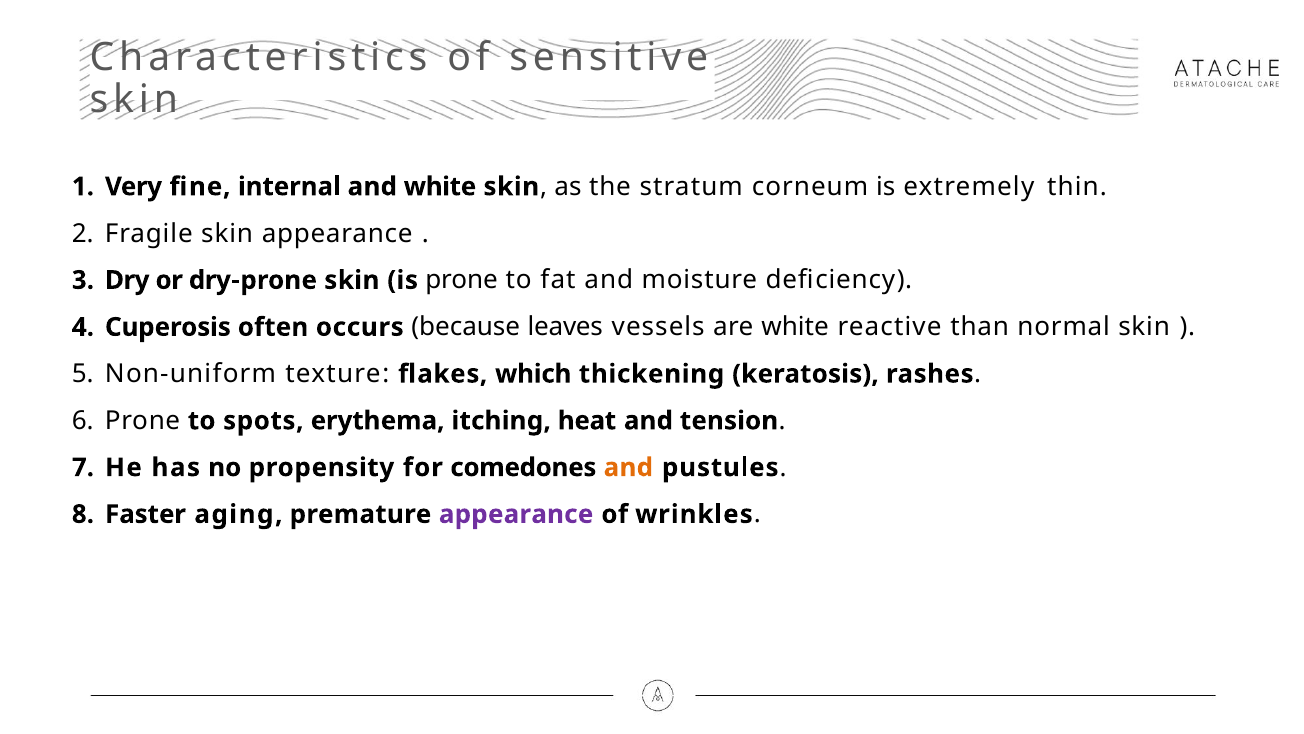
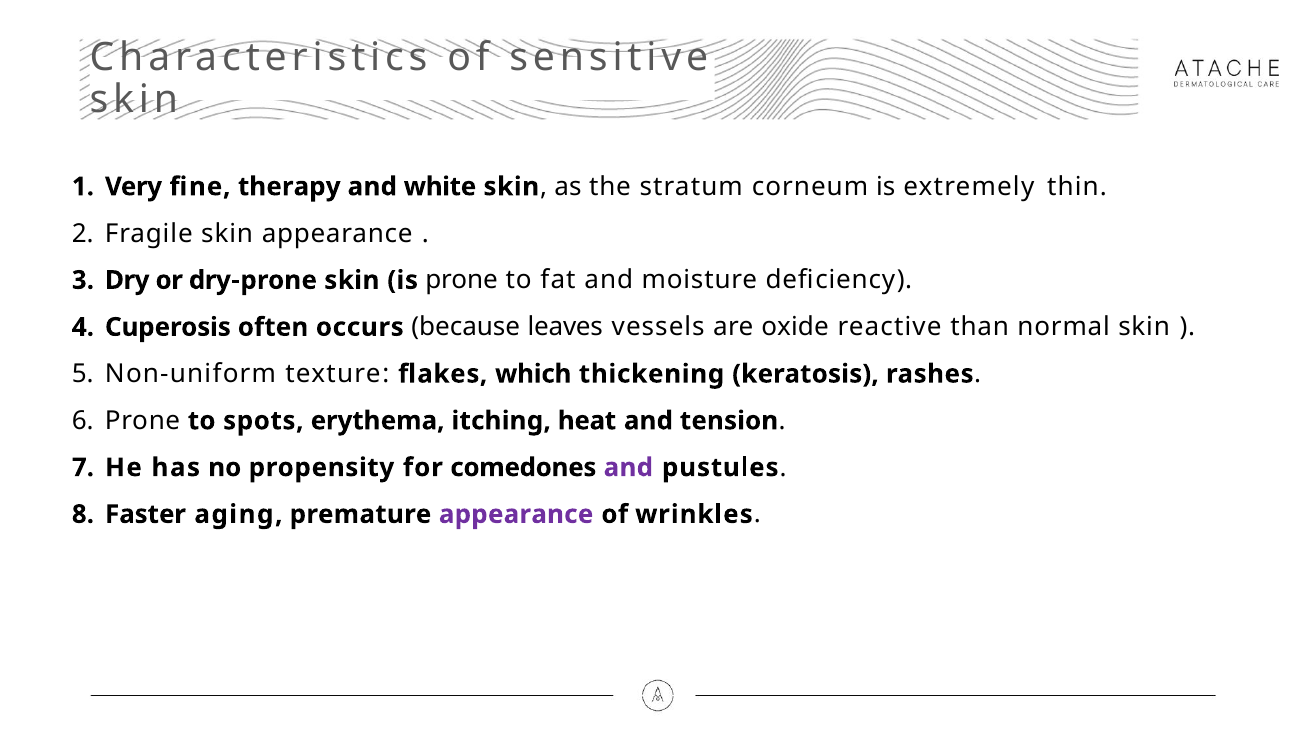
internal: internal -> therapy (289, 187)
are white: white -> oxide (795, 327)
and colour: orange -> purple (628, 467)
